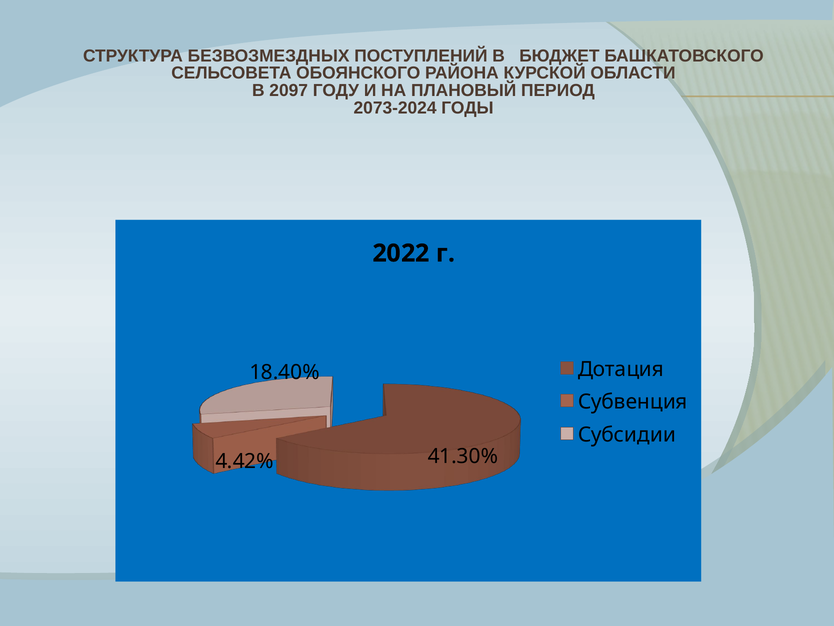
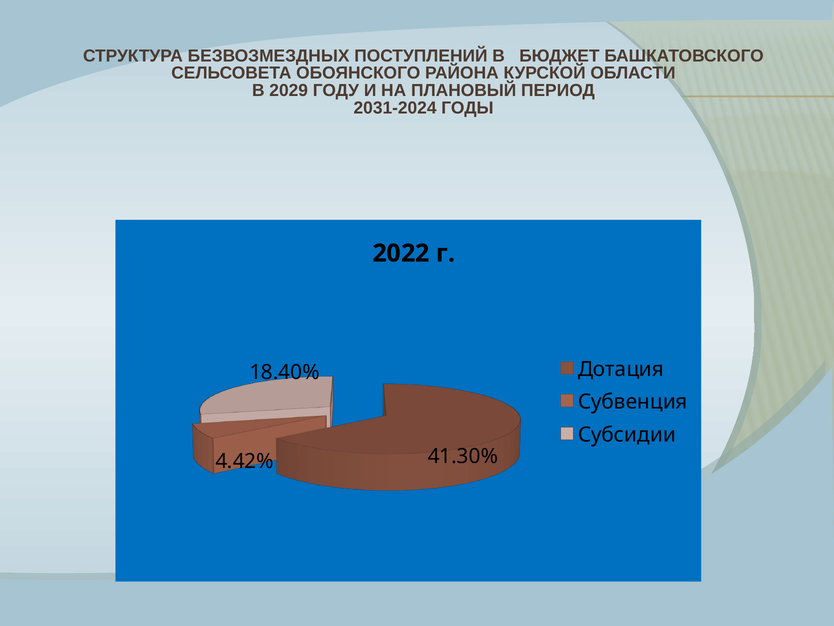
2097: 2097 -> 2029 (289, 90)
2073-2024: 2073-2024 -> 2031-2024 (395, 108)
